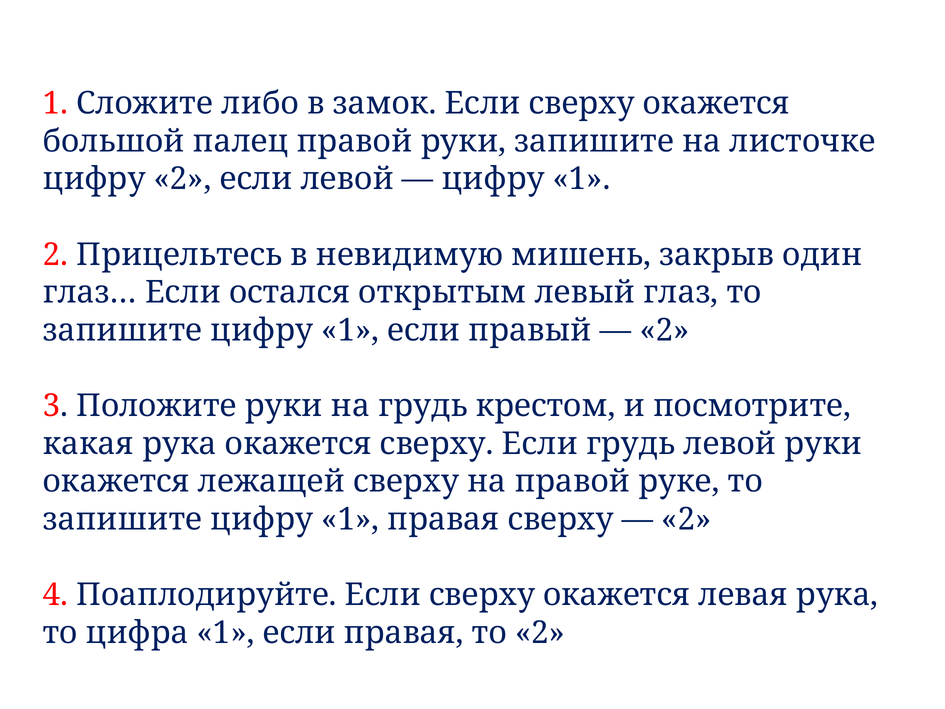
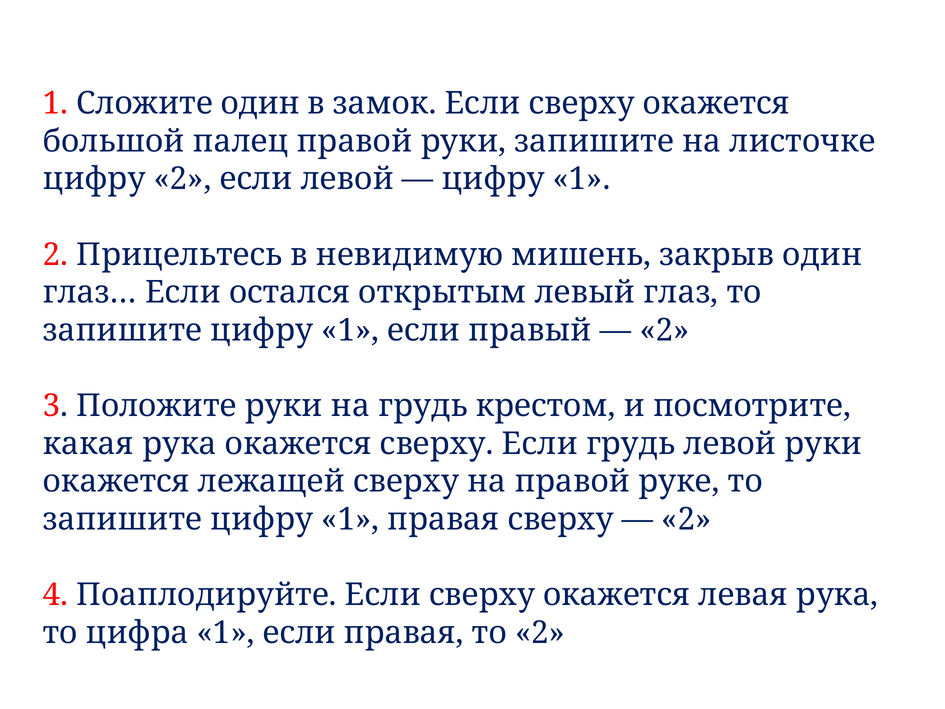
Сложите либо: либо -> один (260, 103)
